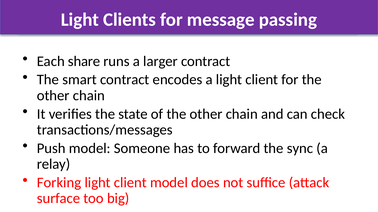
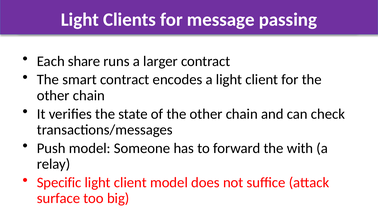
sync: sync -> with (300, 149)
Forking: Forking -> Specific (59, 183)
